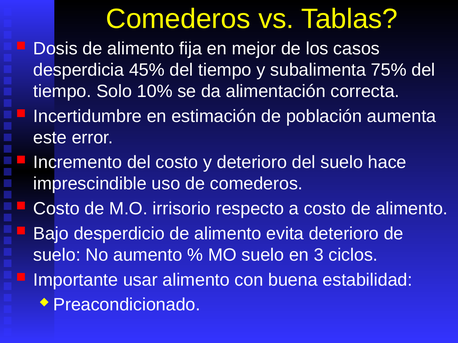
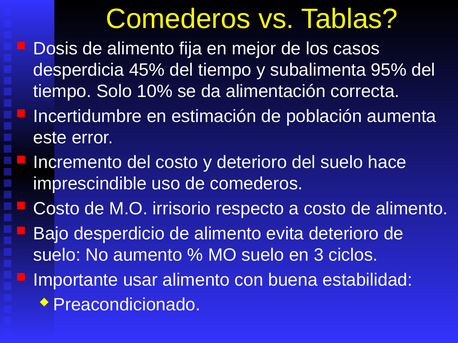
75%: 75% -> 95% (389, 70)
